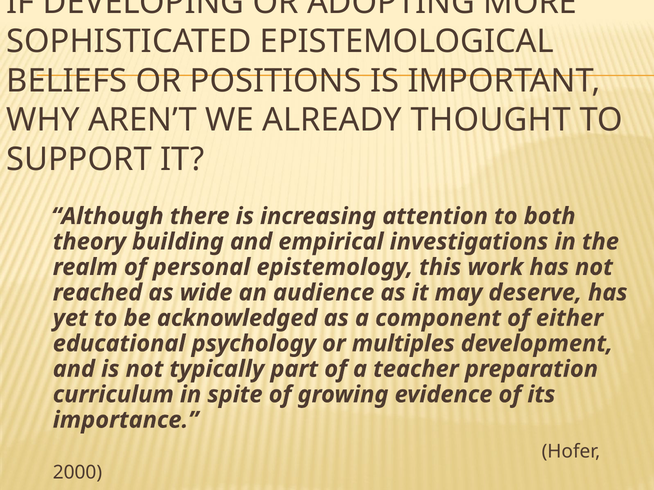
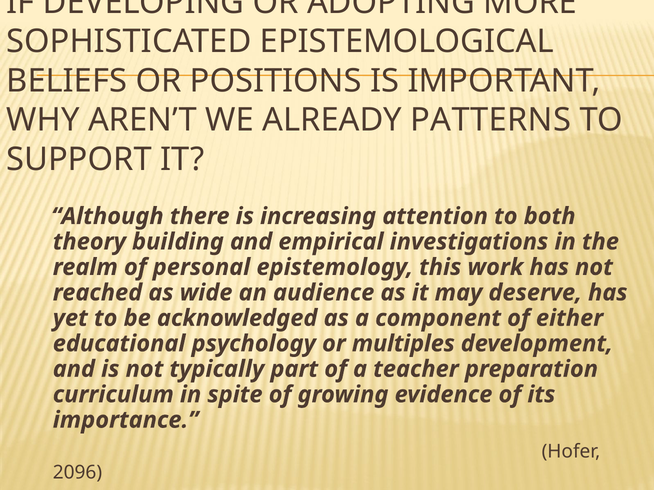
THOUGHT: THOUGHT -> PATTERNS (491, 120)
2000: 2000 -> 2096 (77, 473)
